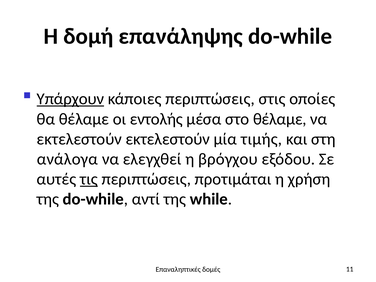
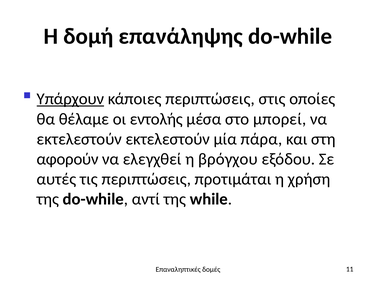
στο θέλαμε: θέλαμε -> μπορεί (280, 119)
τιμής: τιμής -> πάρα (261, 139)
ανάλογα: ανάλογα -> αφορούν (68, 159)
τις underline: present -> none (89, 179)
